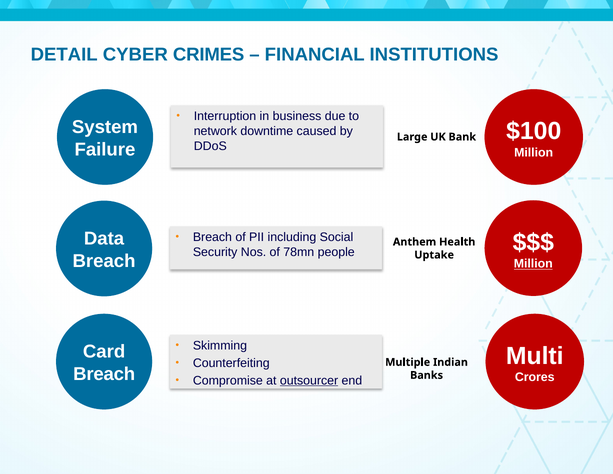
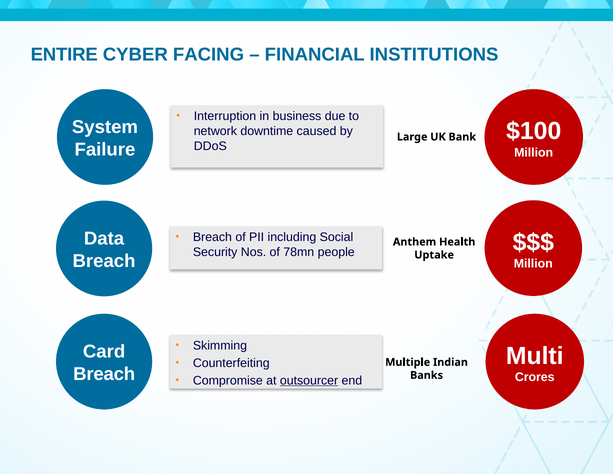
DETAIL: DETAIL -> ENTIRE (64, 55)
CRIMES: CRIMES -> FACING (209, 55)
Million underline: present -> none (533, 264)
